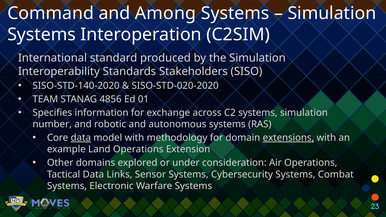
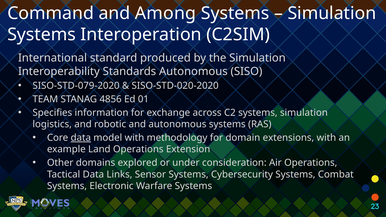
Standards Stakeholders: Stakeholders -> Autonomous (193, 71)
SISO-STD-140-2020: SISO-STD-140-2020 -> SISO-STD-079-2020 (76, 86)
number: number -> logistics (52, 124)
extensions underline: present -> none (288, 138)
